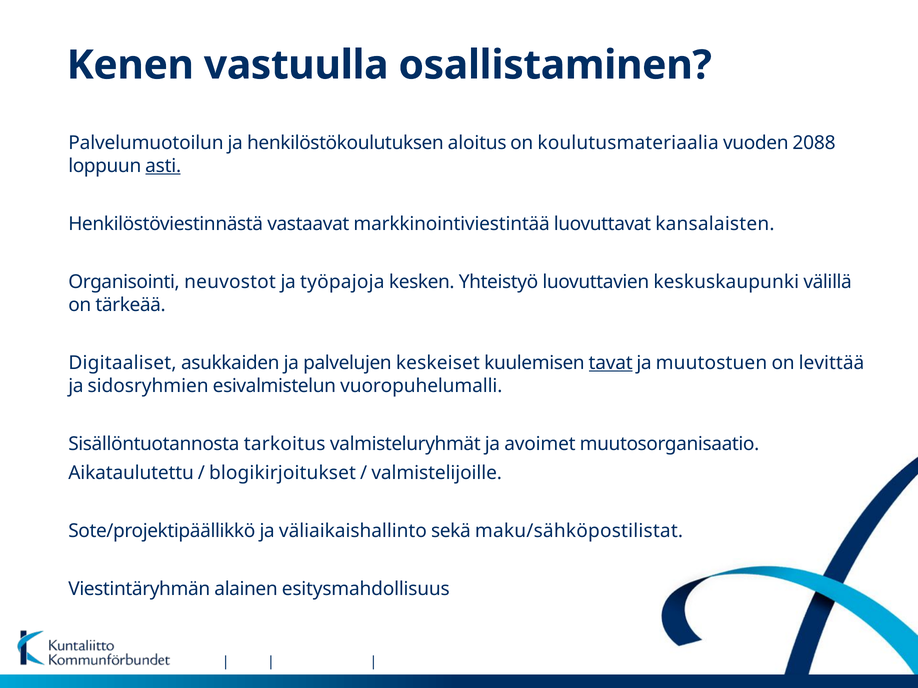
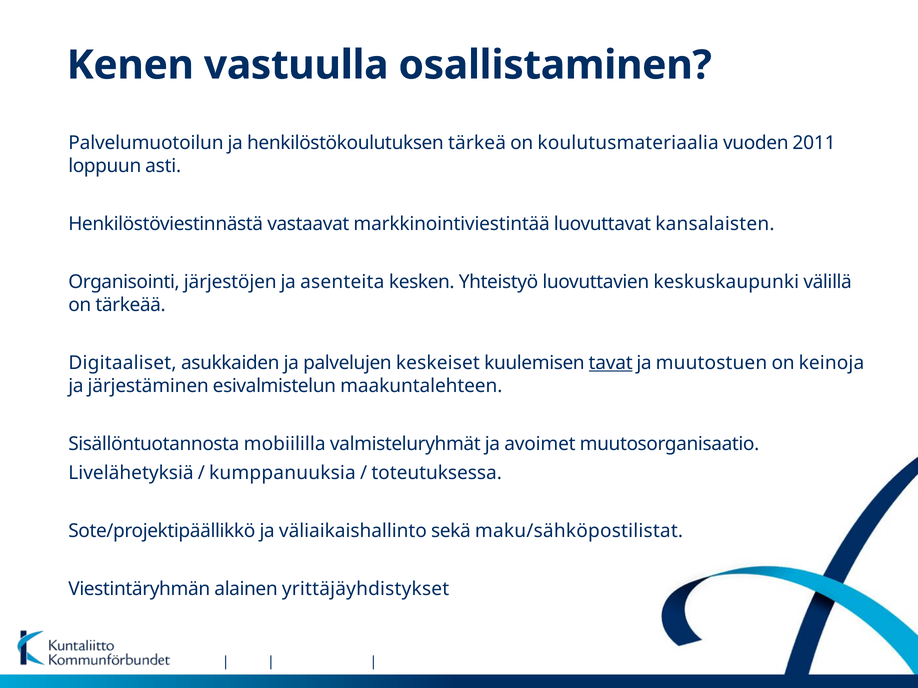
aloitus: aloitus -> tärkeä (477, 143)
2088: 2088 -> 2011 (814, 143)
asti underline: present -> none (163, 166)
neuvostot: neuvostot -> järjestöjen (230, 282)
työpajoja: työpajoja -> asenteita (342, 282)
levittää: levittää -> keinoja (831, 363)
sidosryhmien: sidosryhmien -> järjestäminen (148, 386)
vuoropuhelumalli: vuoropuhelumalli -> maakuntalehteen (421, 386)
tarkoitus: tarkoitus -> mobiililla (285, 444)
Aikataulutettu: Aikataulutettu -> Livelähetyksiä (131, 473)
blogikirjoitukset: blogikirjoitukset -> kumppanuuksia (282, 473)
valmistelijoille: valmistelijoille -> toteutuksessa (437, 473)
esitysmahdollisuus: esitysmahdollisuus -> yrittäjäyhdistykset (366, 590)
